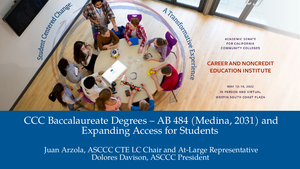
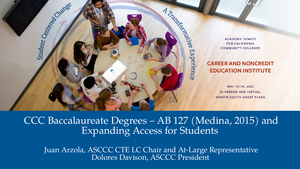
484: 484 -> 127 (181, 120)
2031: 2031 -> 2015 (247, 120)
